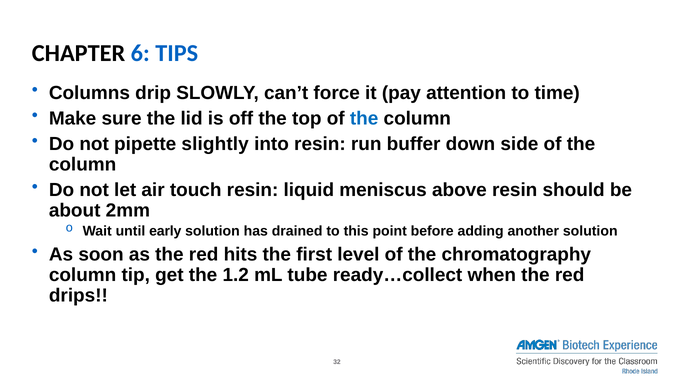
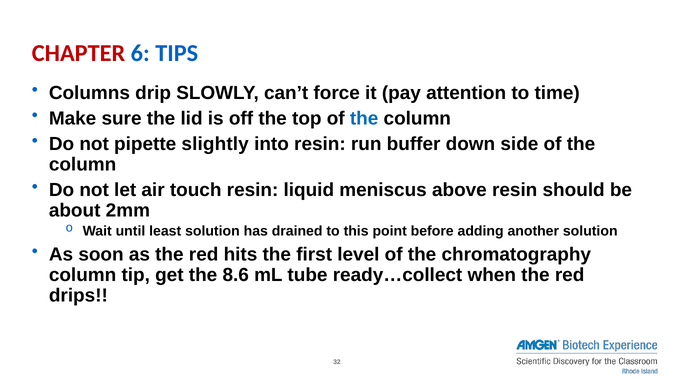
CHAPTER colour: black -> red (79, 53)
early: early -> least (165, 231)
1.2: 1.2 -> 8.6 (236, 275)
